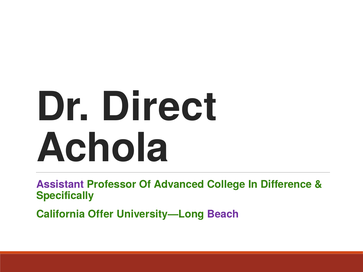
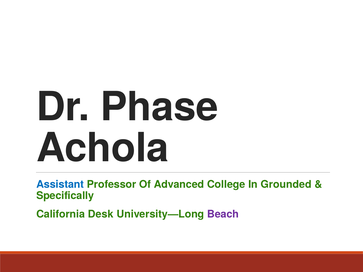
Direct: Direct -> Phase (159, 107)
Assistant colour: purple -> blue (60, 184)
Difference: Difference -> Grounded (286, 184)
Offer: Offer -> Desk (101, 214)
